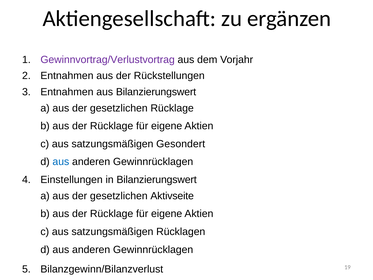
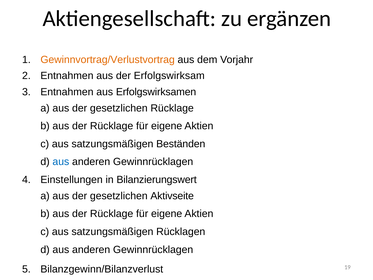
Gewinnvortrag/Verlustvortrag colour: purple -> orange (108, 60)
Rückstellungen: Rückstellungen -> Erfolgswirksam (169, 76)
aus Bilanzierungswert: Bilanzierungswert -> Erfolgswirksamen (156, 92)
Gesondert: Gesondert -> Beständen (181, 144)
